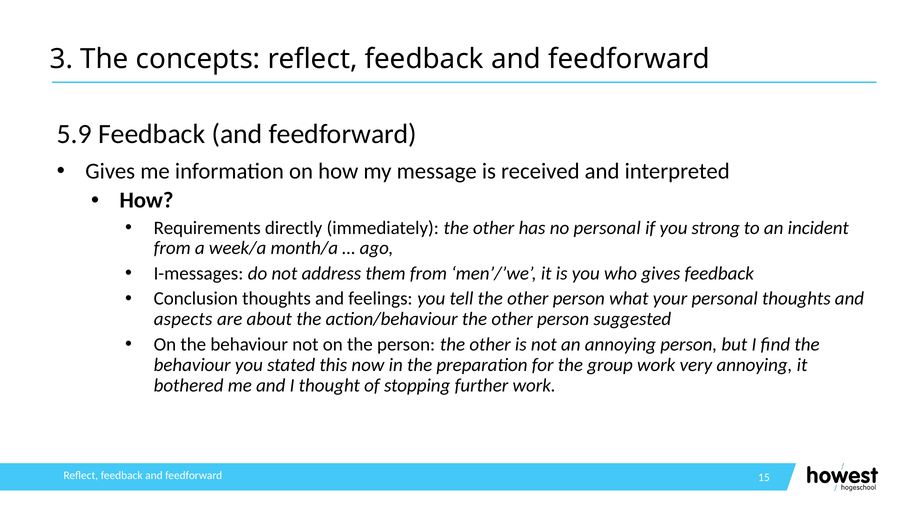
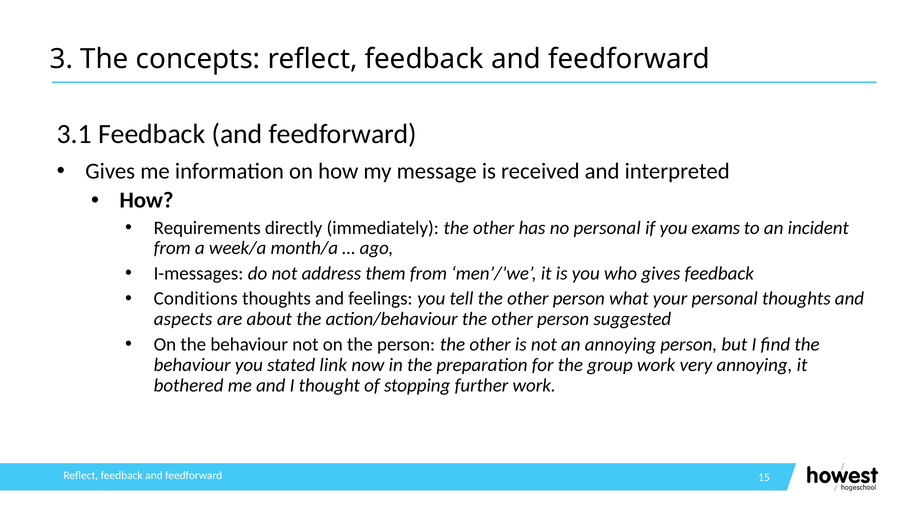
5.9: 5.9 -> 3.1 (74, 134)
strong: strong -> exams (716, 228)
Conclusion: Conclusion -> Conditions (196, 299)
this: this -> link (333, 365)
